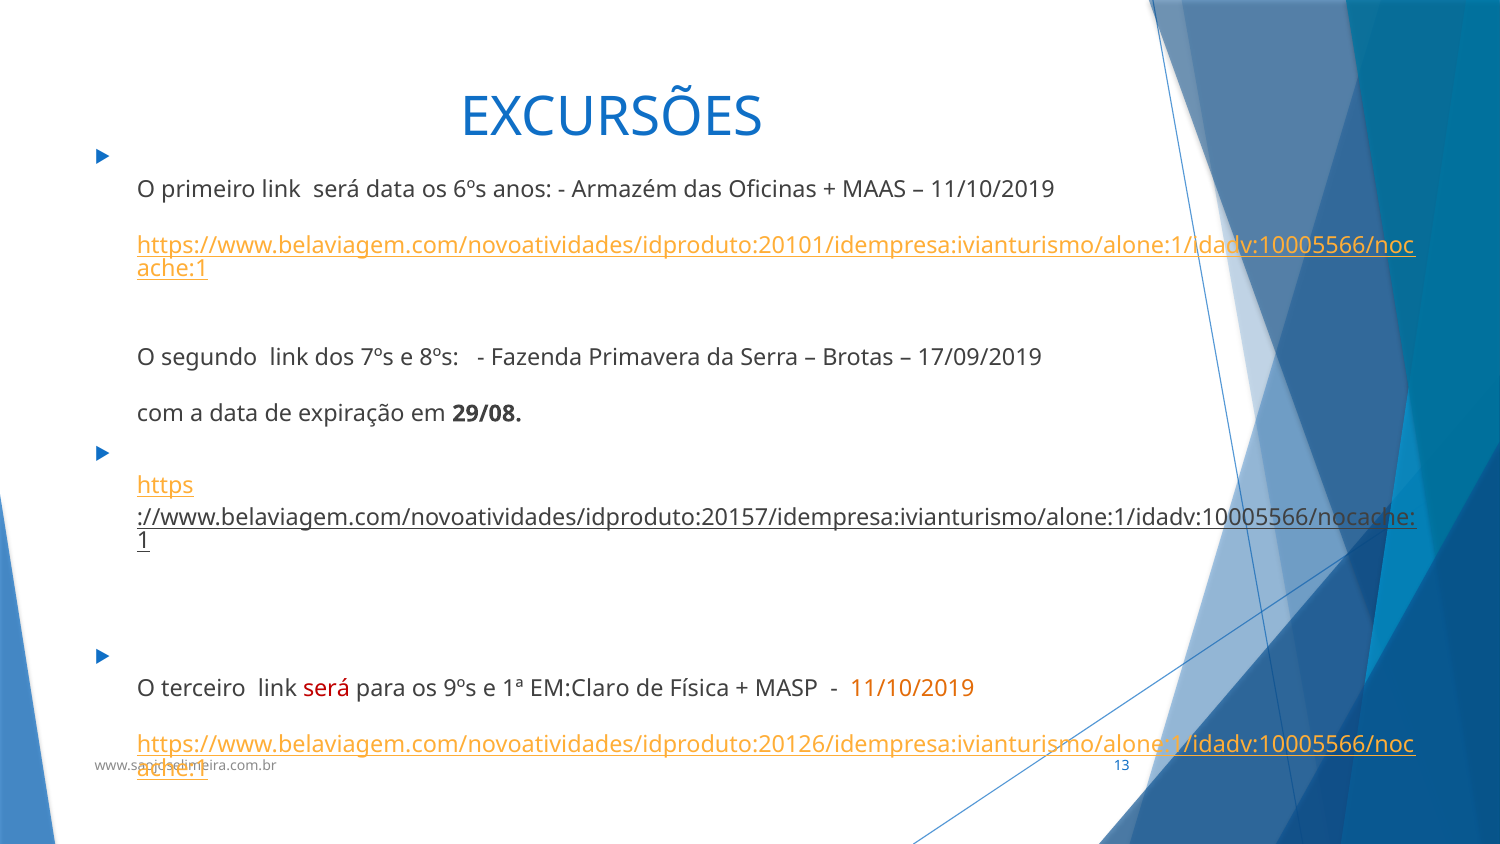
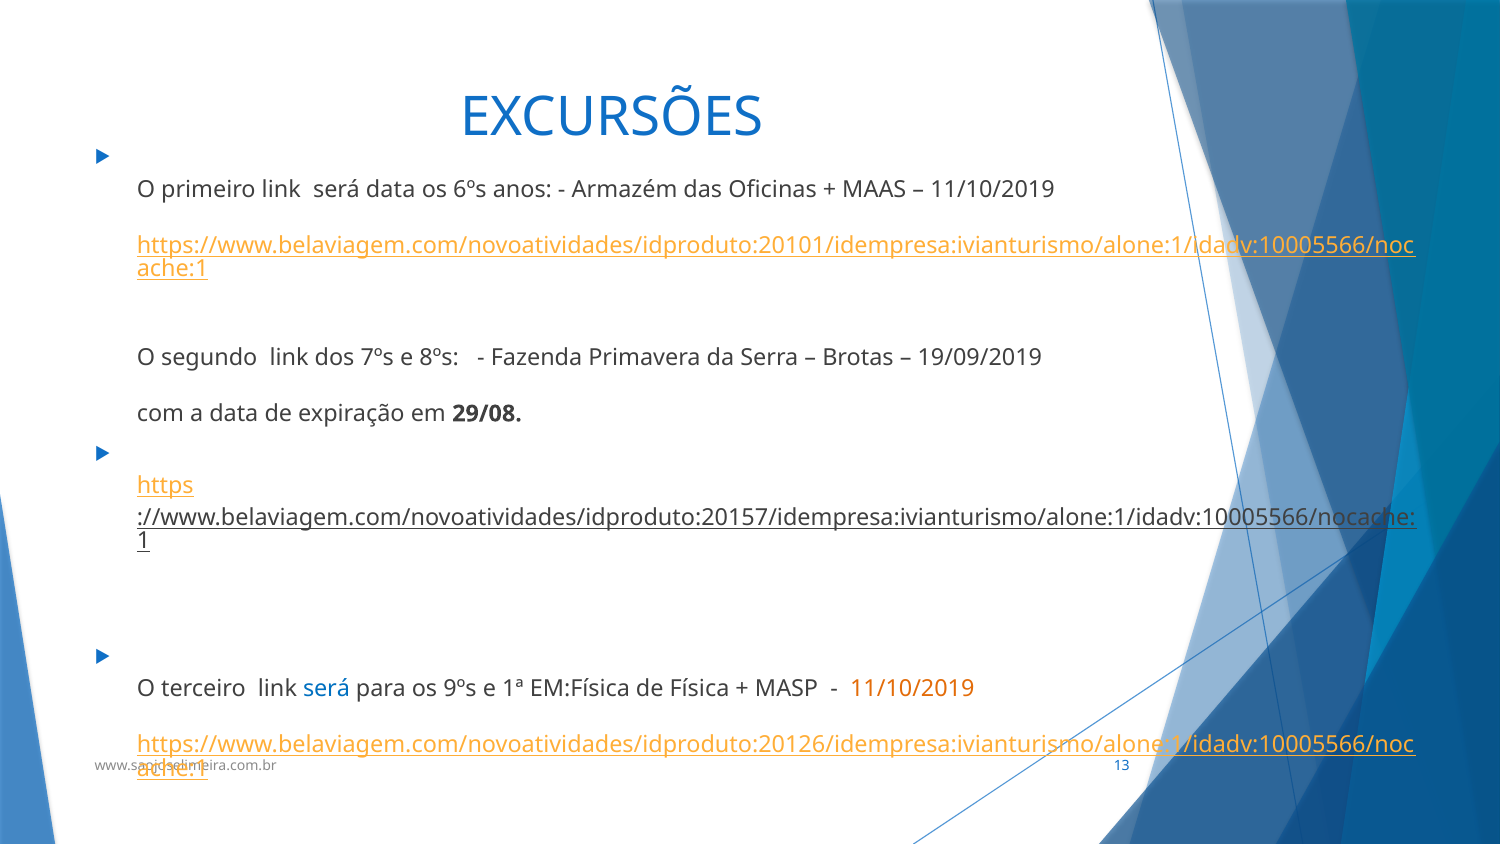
17/09/2019: 17/09/2019 -> 19/09/2019 (980, 357)
será colour: red -> blue (327, 689)
EM:Claro: EM:Claro -> EM:Física (580, 689)
